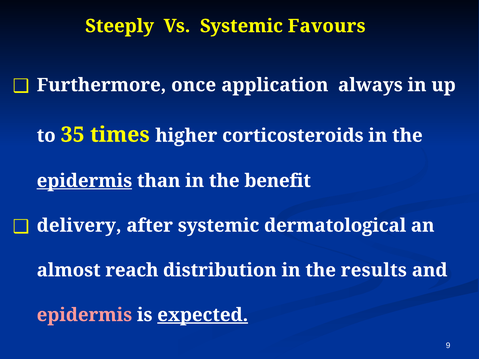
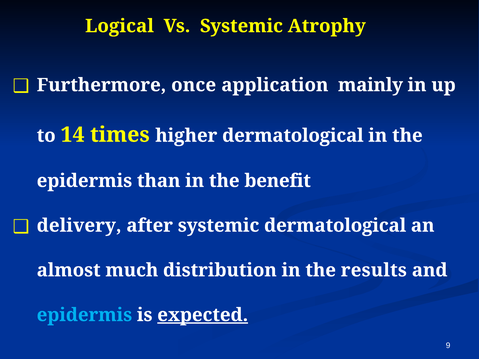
Steeply: Steeply -> Logical (120, 26)
Favours: Favours -> Atrophy (327, 26)
always: always -> mainly (370, 85)
35: 35 -> 14 (73, 135)
higher corticosteroids: corticosteroids -> dermatological (293, 136)
epidermis underline: present -> none (84, 181)
reach: reach -> much (132, 270)
epidermis colour: pink -> light blue (84, 315)
